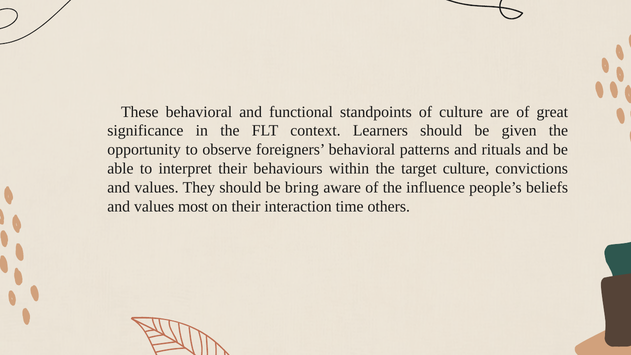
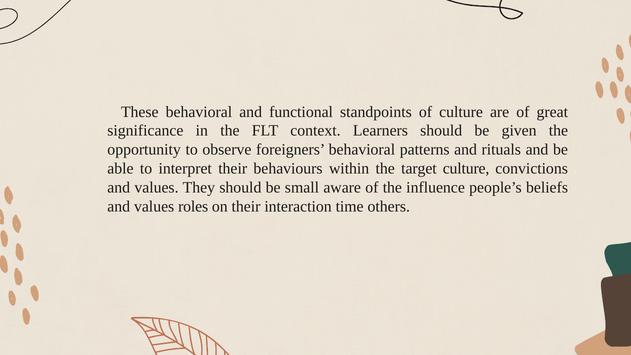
bring: bring -> small (302, 188)
most: most -> roles (193, 206)
